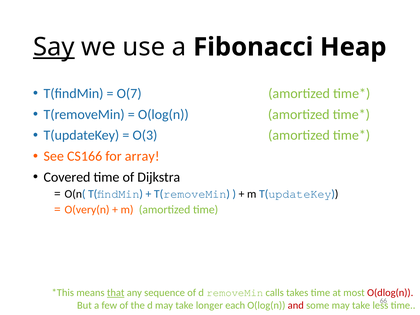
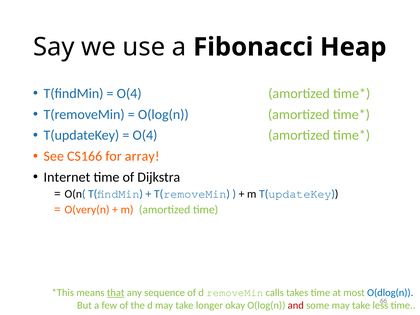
Say underline: present -> none (54, 47)
O(7: O(7 -> O(4 (129, 93)
O(3: O(3 -> O(4 (145, 135)
Covered: Covered -> Internet (67, 177)
O(dlog(n colour: red -> blue (390, 293)
each: each -> okay (235, 305)
